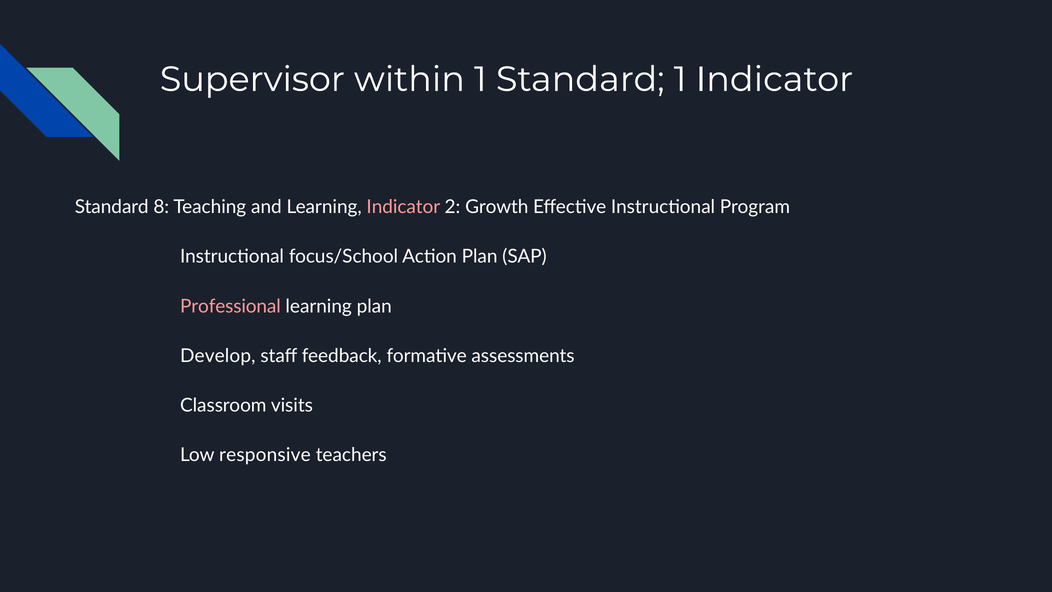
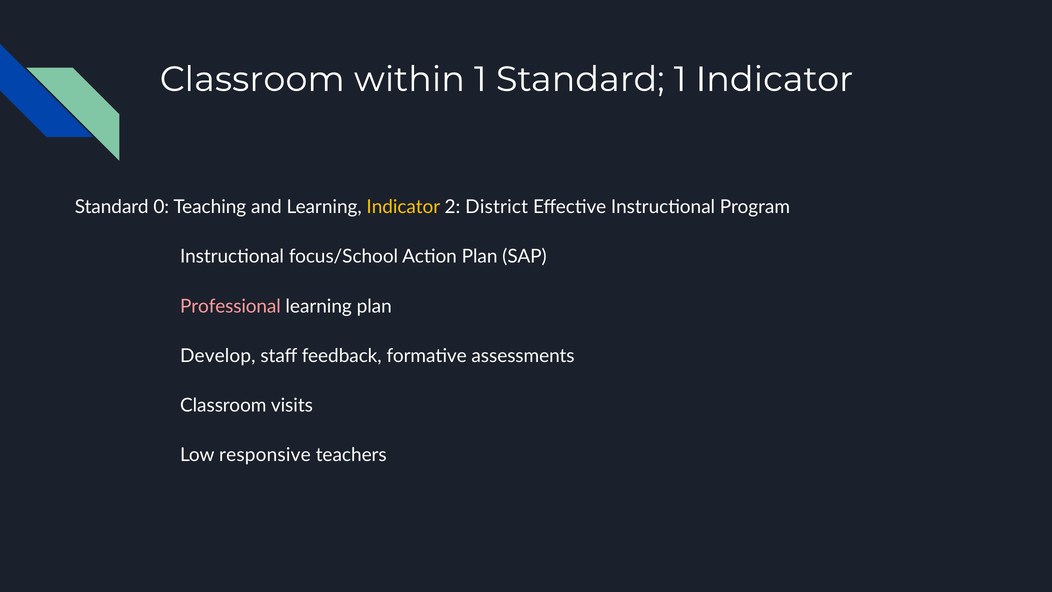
Supervisor: Supervisor -> Classroom (252, 79)
8: 8 -> 0 (161, 207)
Indicator colour: pink -> yellow (403, 207)
Growth: Growth -> District (497, 207)
